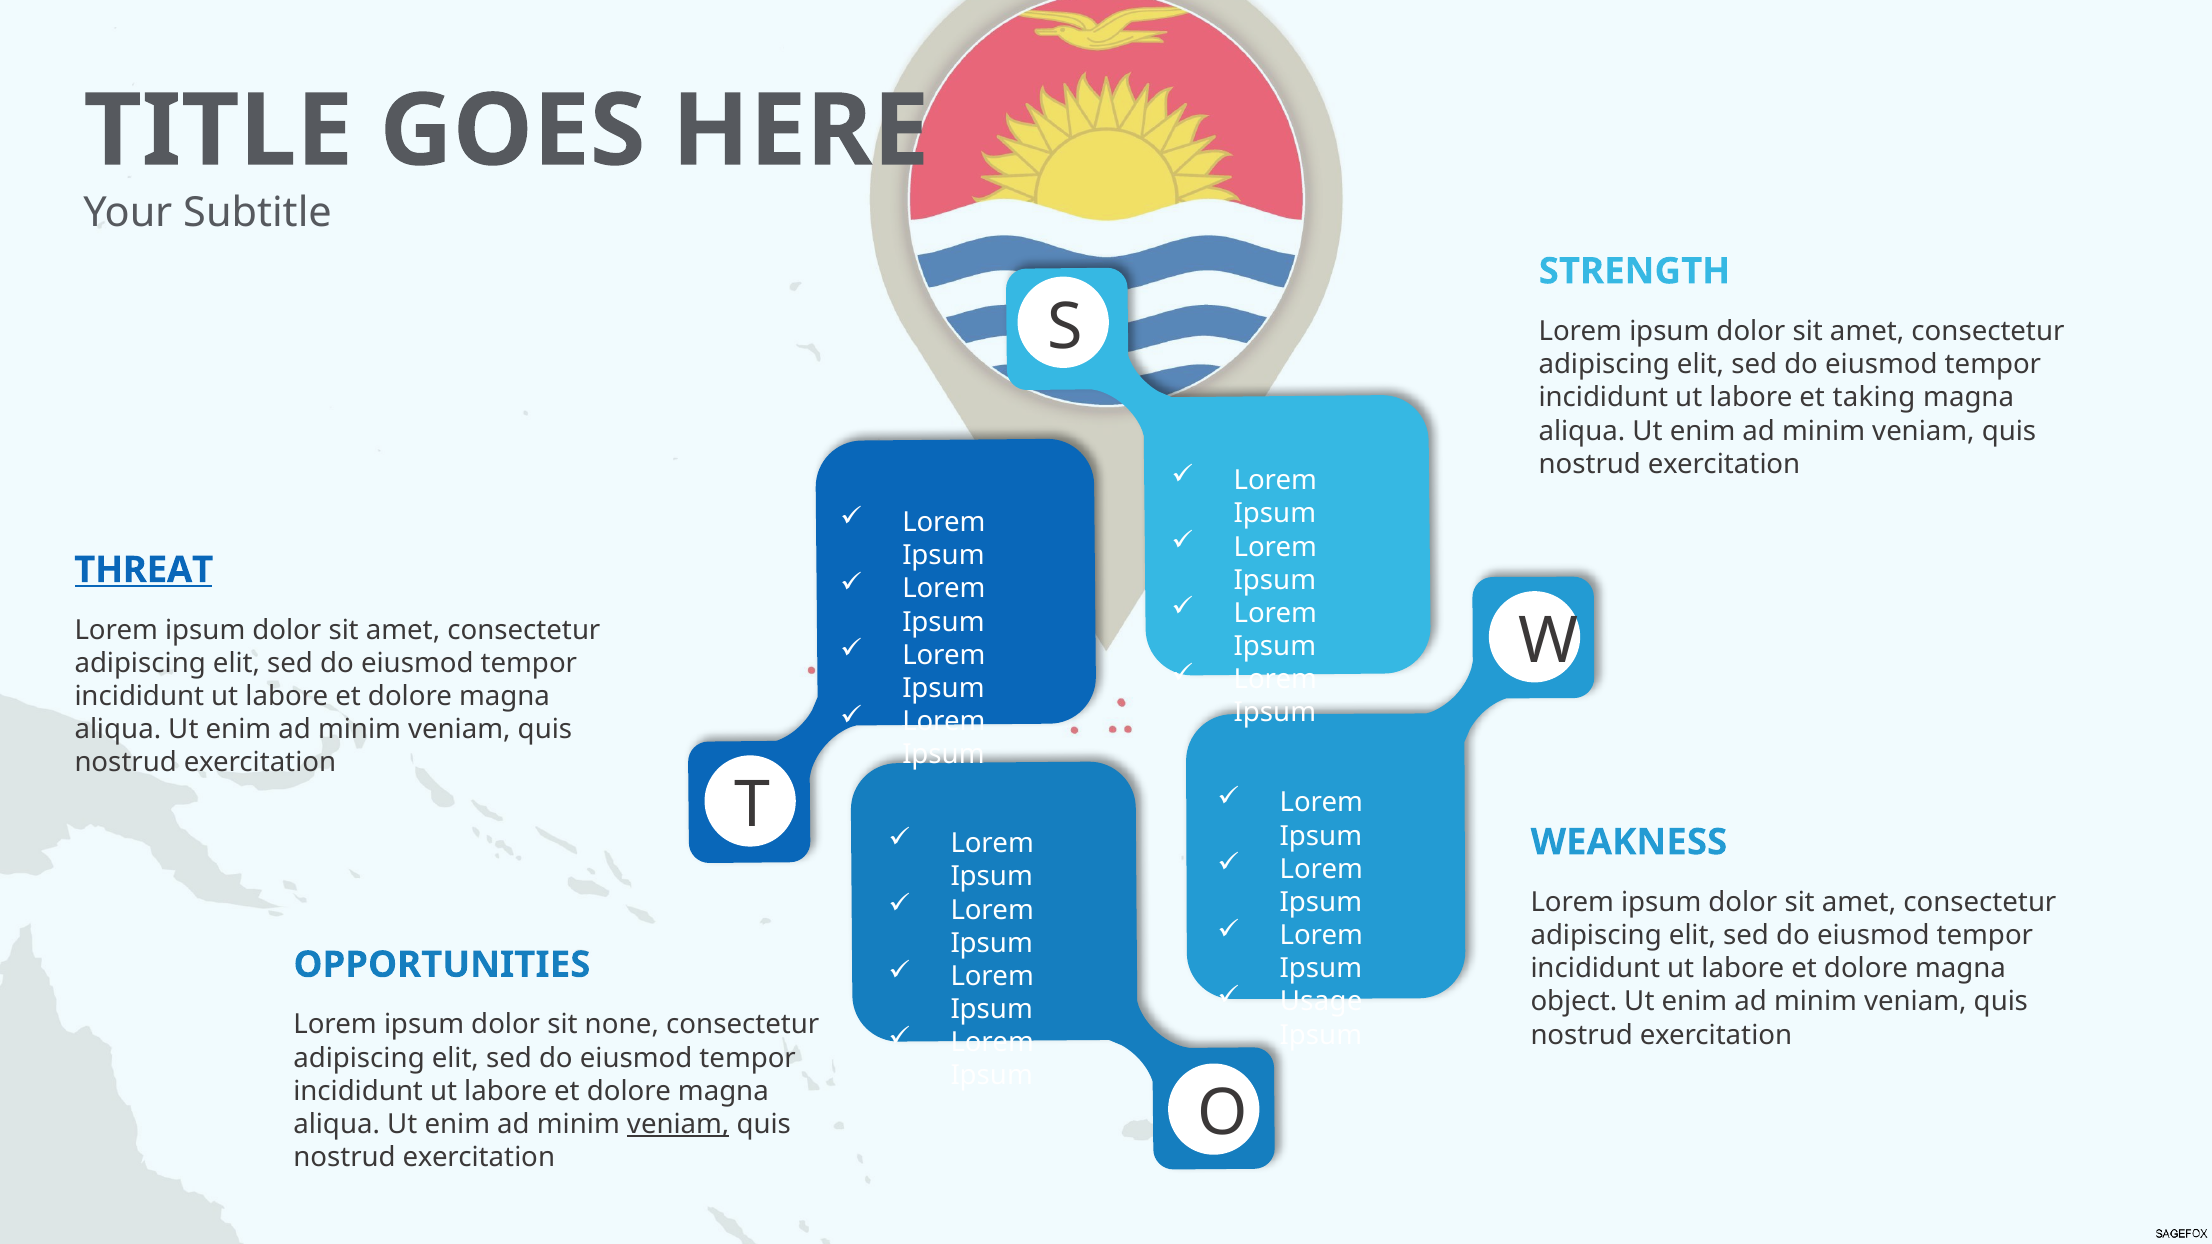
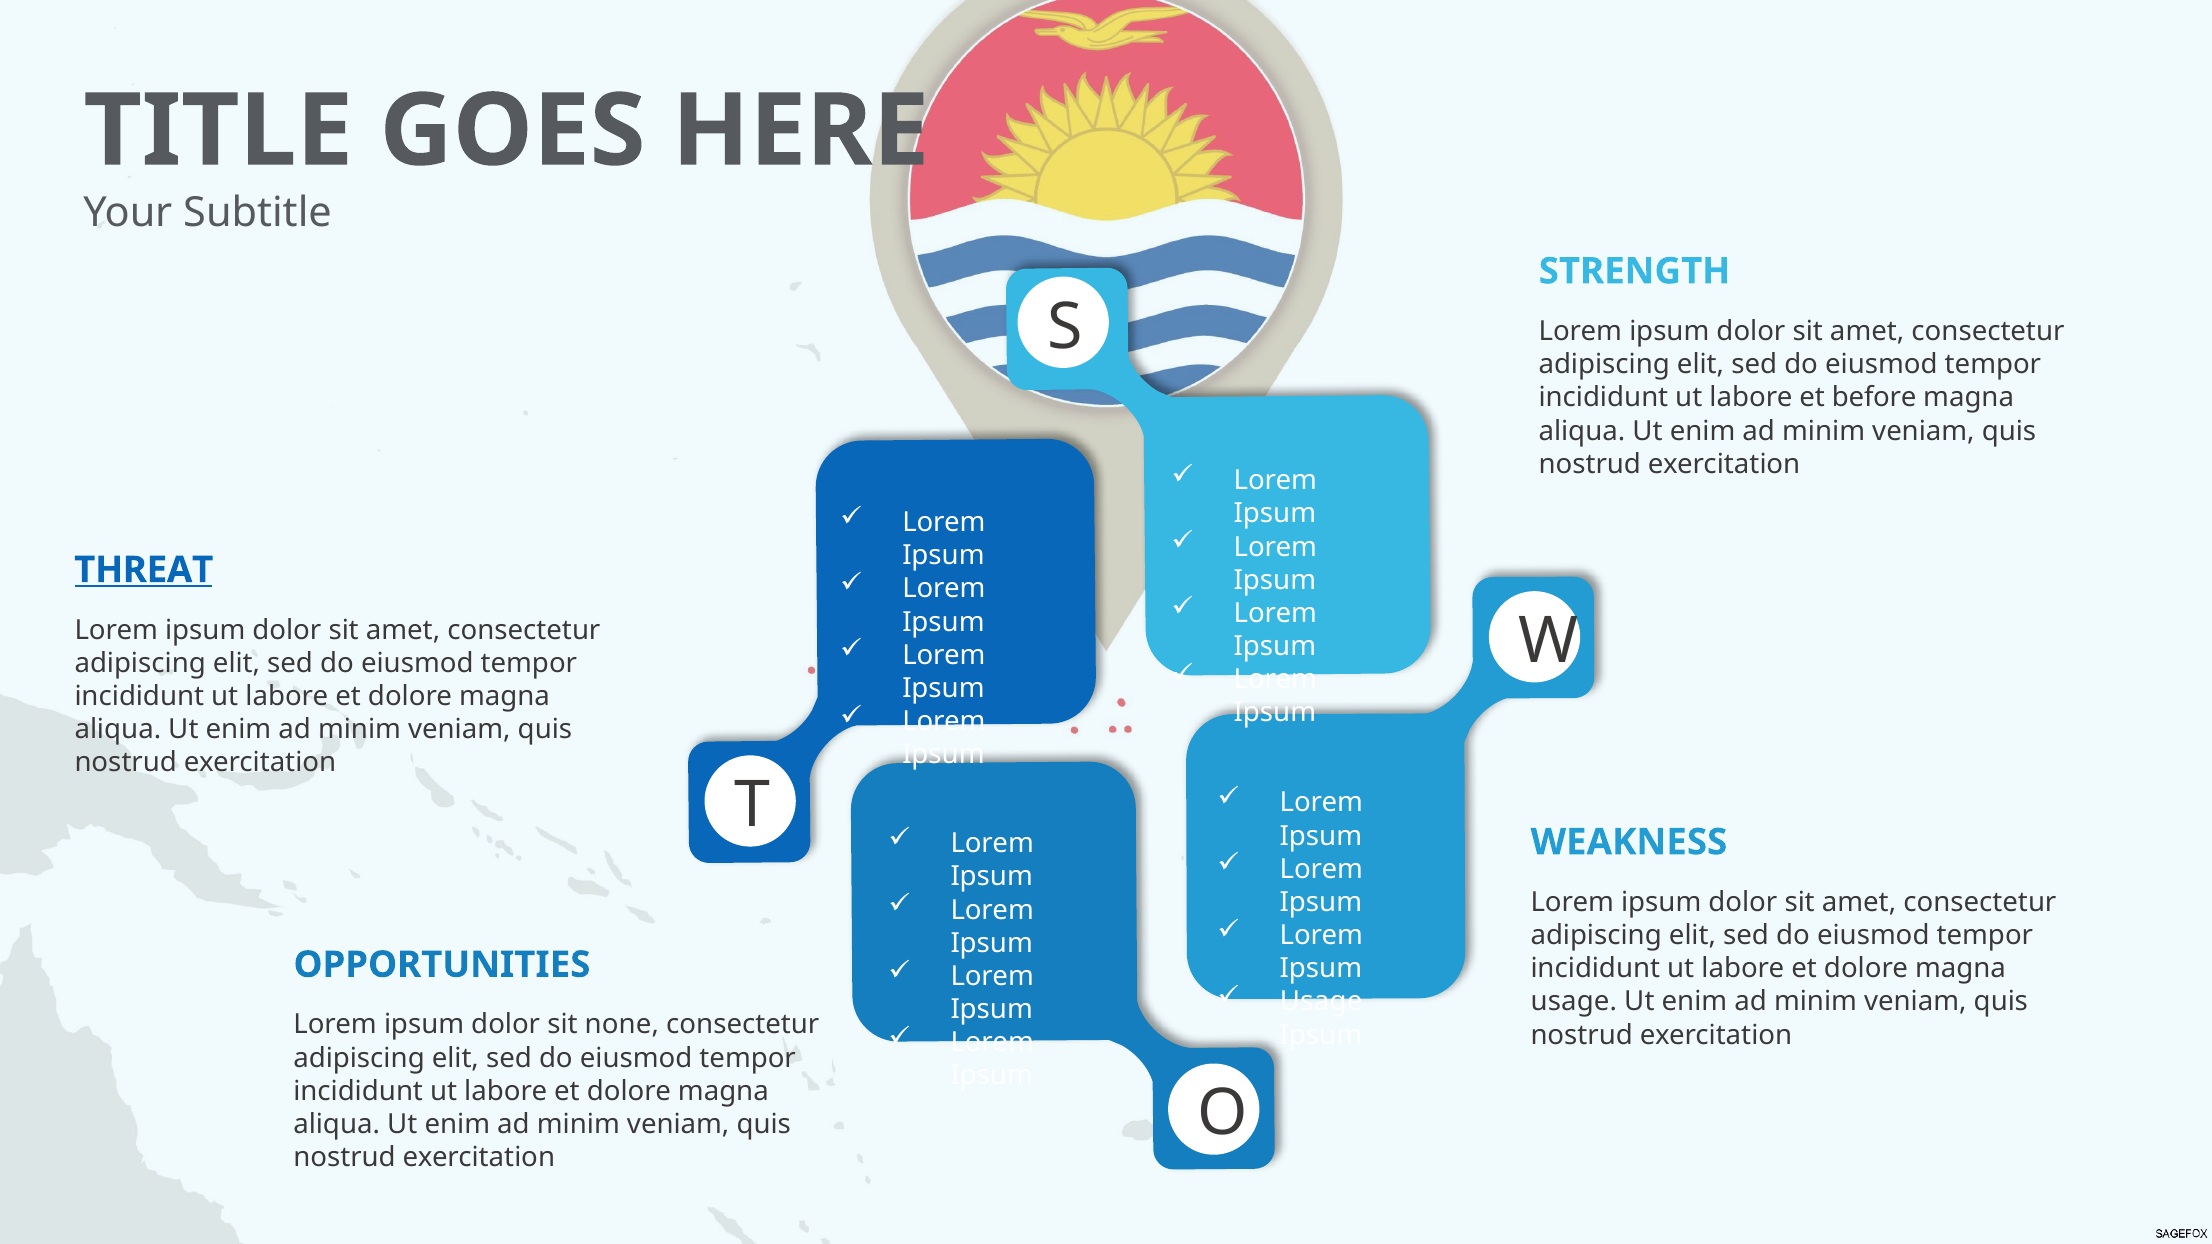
taking: taking -> before (1874, 398)
object: object -> usage (1574, 1002)
veniam underline: present -> none (678, 1125)
